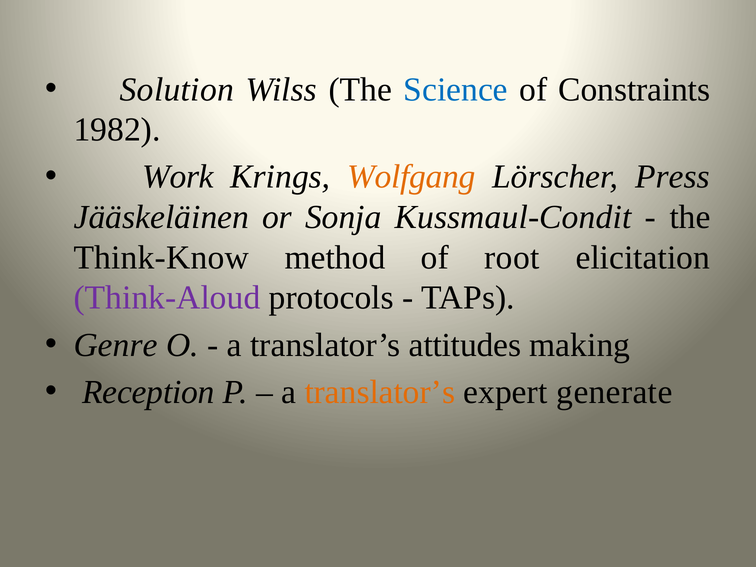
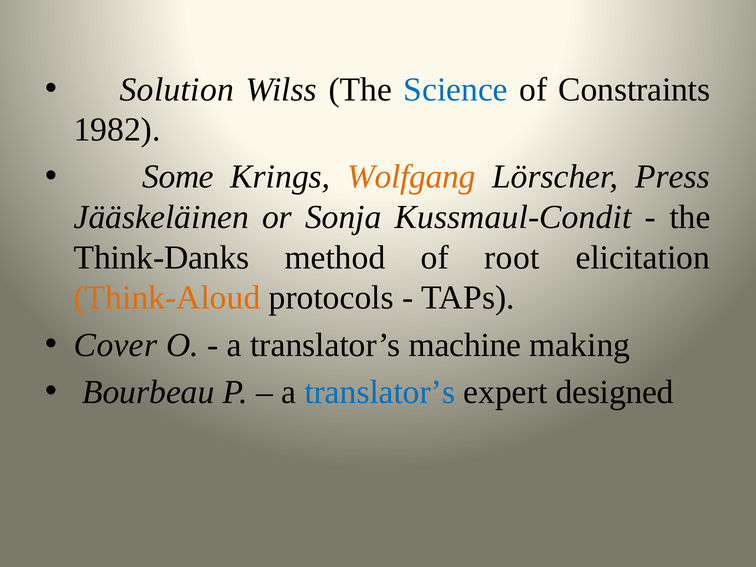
Work: Work -> Some (178, 177)
Think-Know: Think-Know -> Think-Danks (162, 258)
Think-Aloud colour: purple -> orange (167, 298)
Genre: Genre -> Cover (116, 345)
attitudes: attitudes -> machine (465, 345)
Reception: Reception -> Bourbeau (148, 392)
translator’s colour: orange -> blue (380, 392)
generate: generate -> designed (615, 392)
